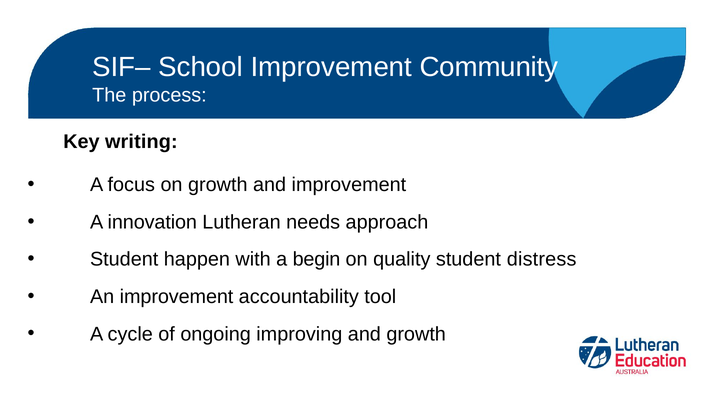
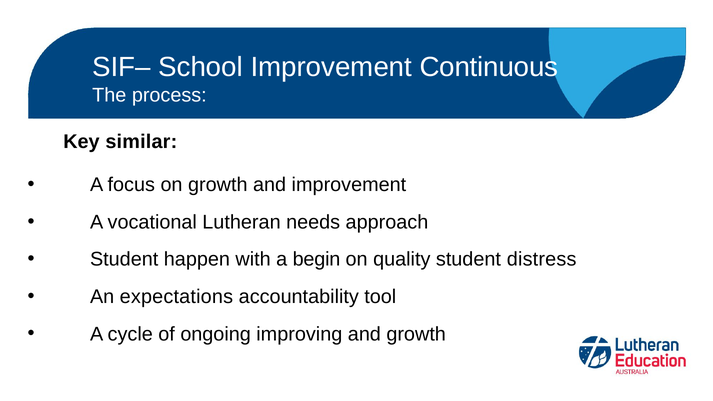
Community: Community -> Continuous (489, 67)
writing: writing -> similar (141, 142)
innovation: innovation -> vocational (152, 222)
An improvement: improvement -> expectations (176, 297)
